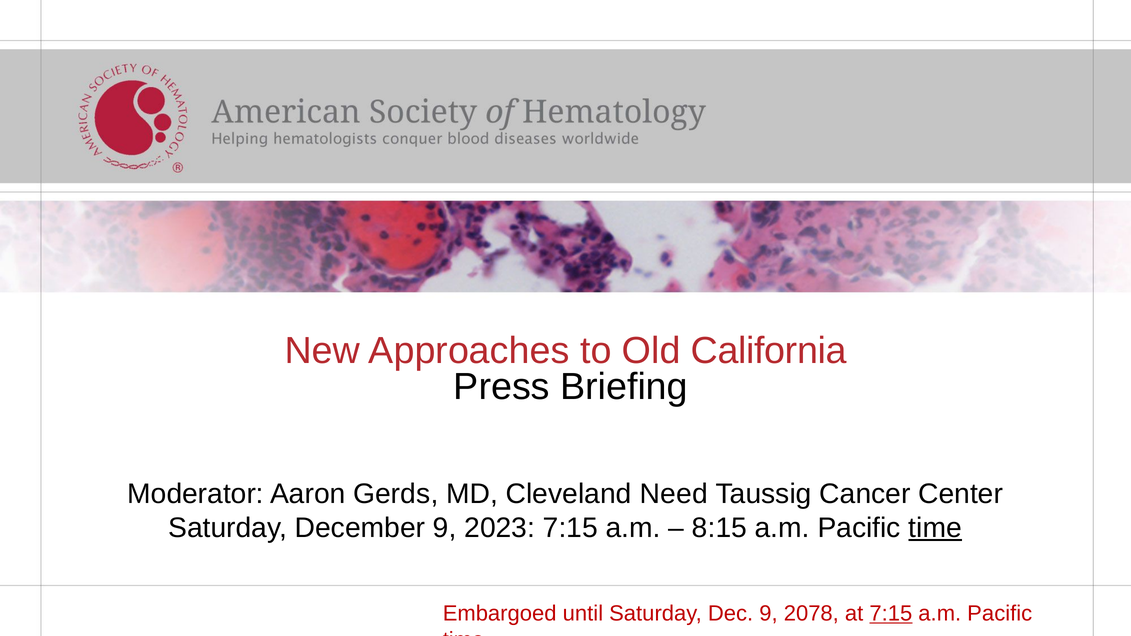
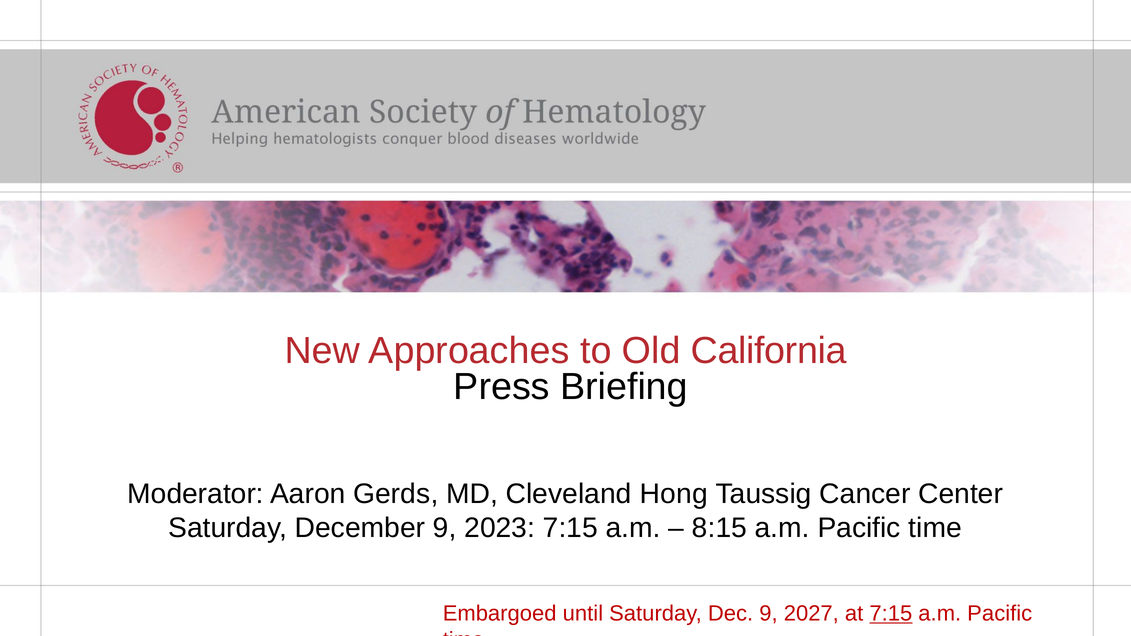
Need: Need -> Hong (674, 494)
time underline: present -> none (935, 528)
2078: 2078 -> 2027 (811, 614)
